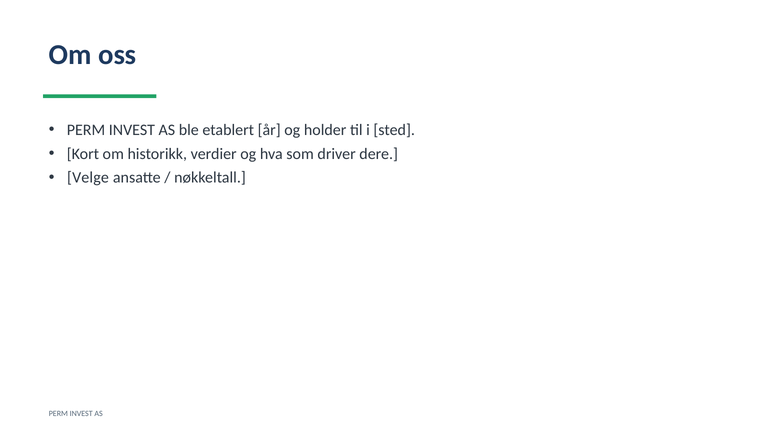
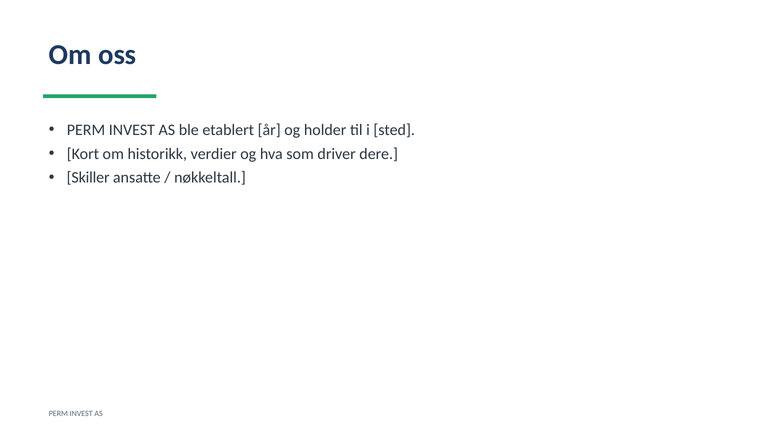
Velge: Velge -> Skiller (88, 178)
